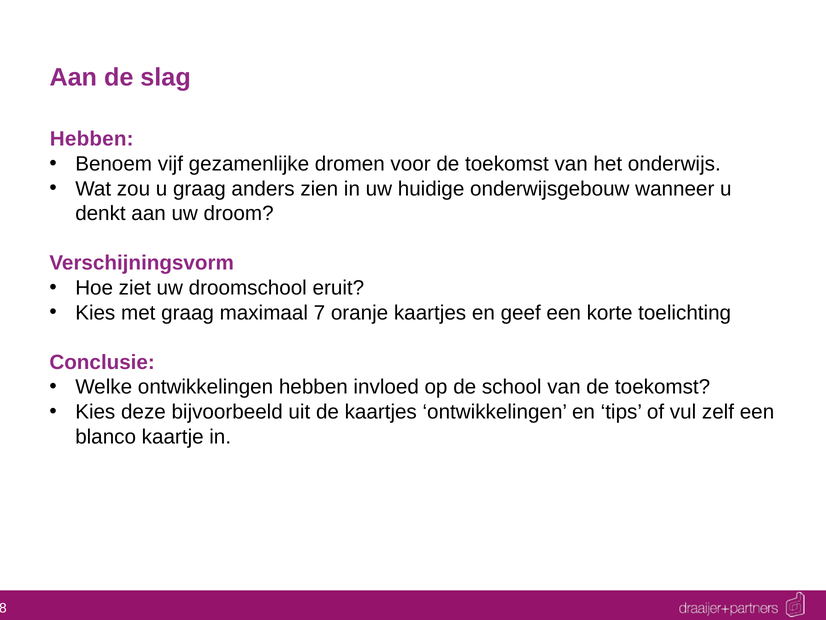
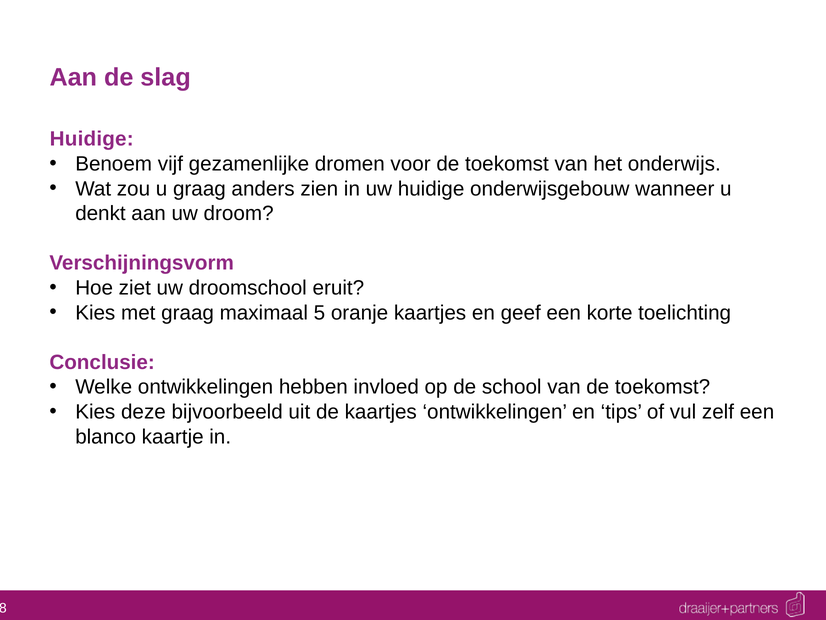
Hebben: Hebben -> Huidige (92, 139)
7: 7 -> 5 (319, 312)
